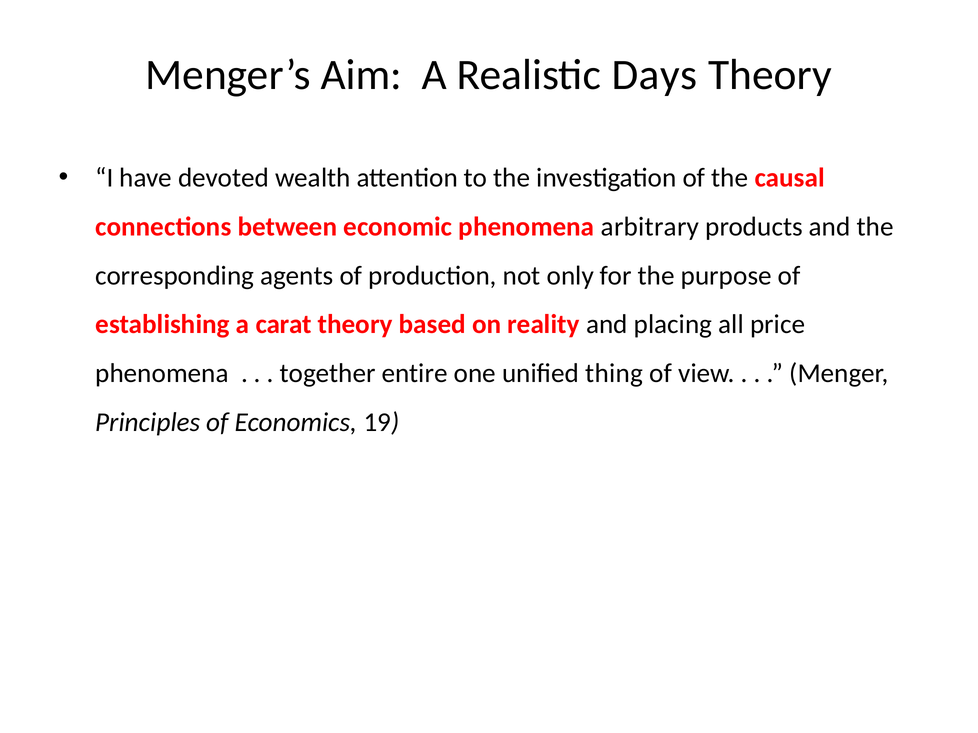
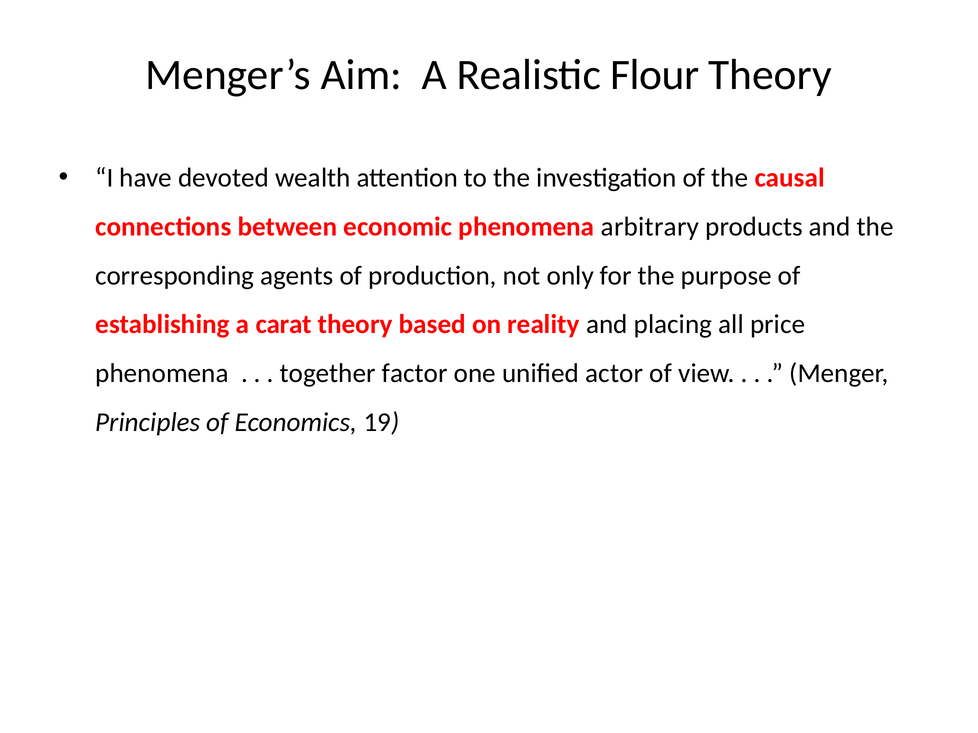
Days: Days -> Flour (655, 75)
entire: entire -> factor (415, 374)
thing: thing -> actor (614, 374)
